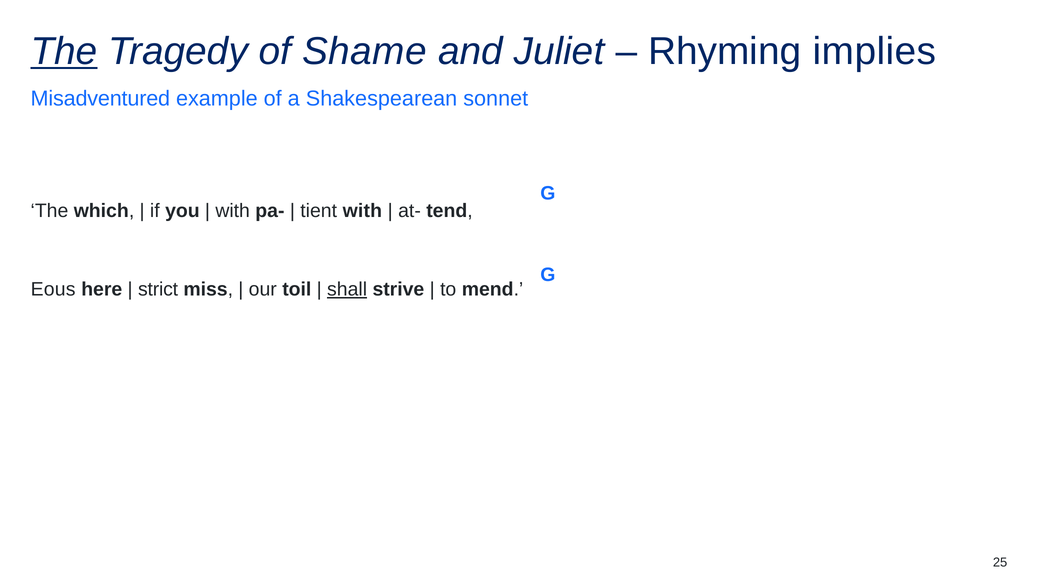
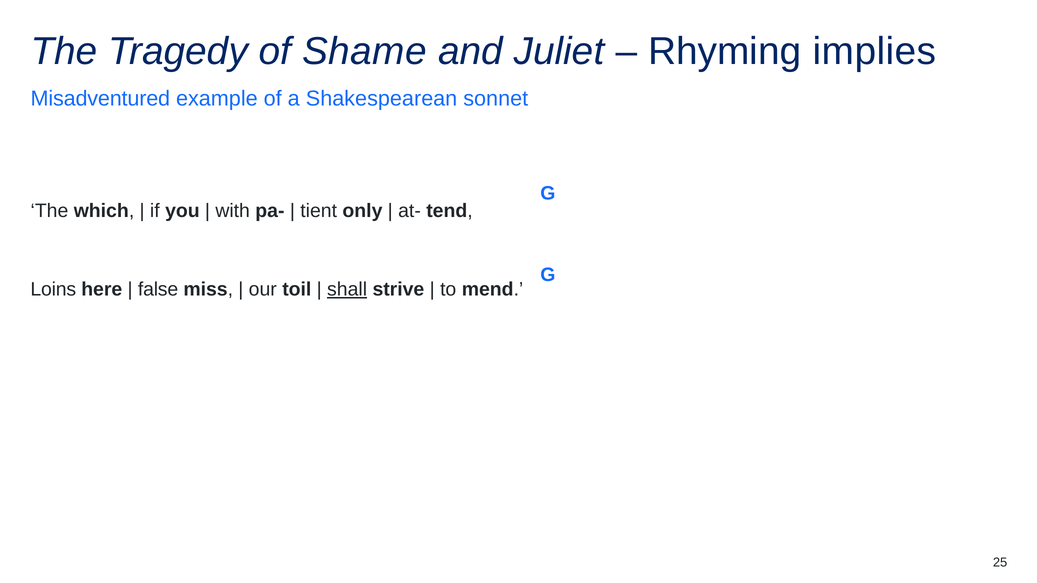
The underline: present -> none (64, 51)
tient with: with -> only (362, 211)
Eous: Eous -> Loins (53, 290)
strict: strict -> false (158, 290)
